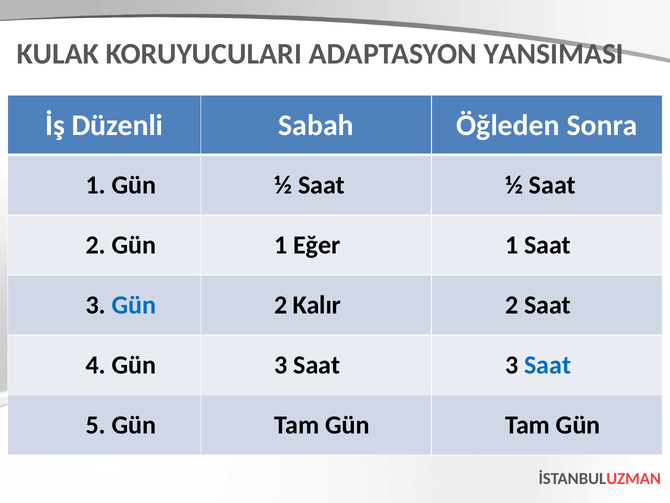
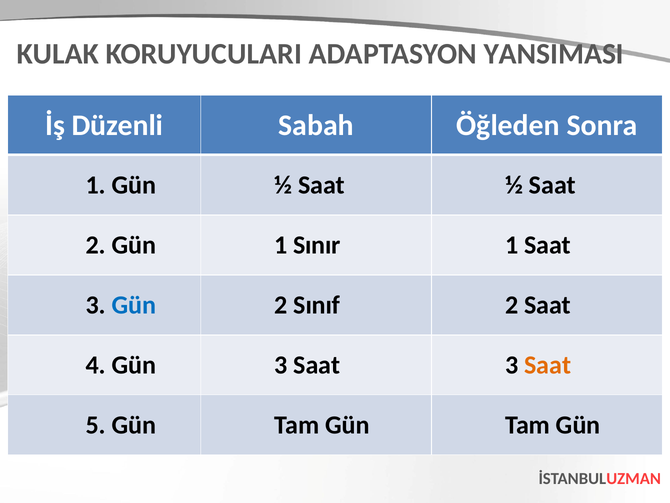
Eğer: Eğer -> Sınır (317, 245)
Kalır: Kalır -> Sınıf (317, 305)
Saat colour: blue -> orange (548, 365)
